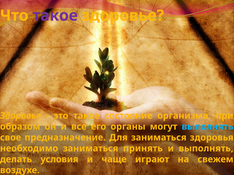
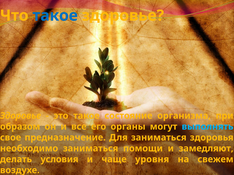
такое colour: purple -> blue (55, 16)
принять: принять -> помощи (143, 149)
и выполнять: выполнять -> замедляют (206, 149)
играют: играют -> уровня (152, 160)
